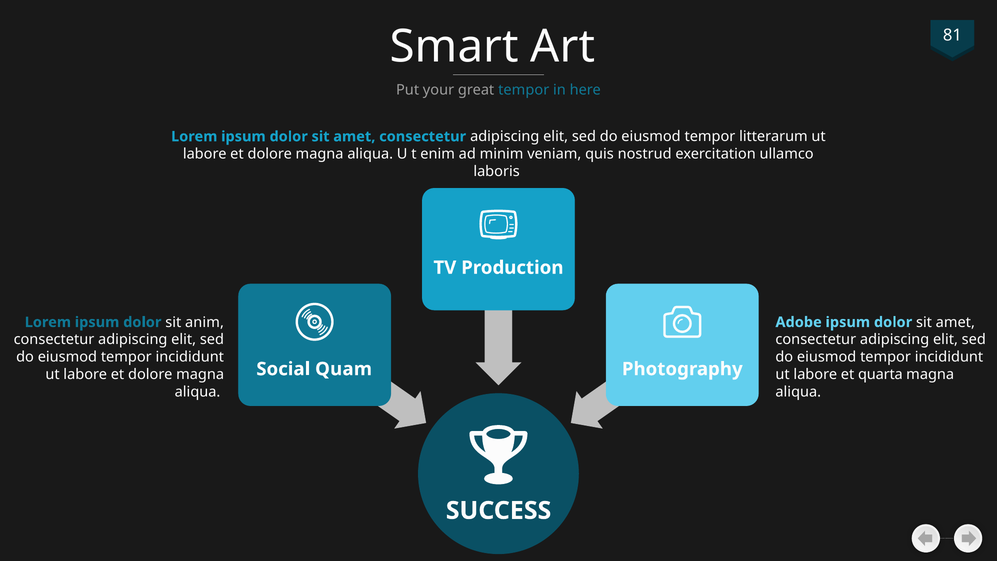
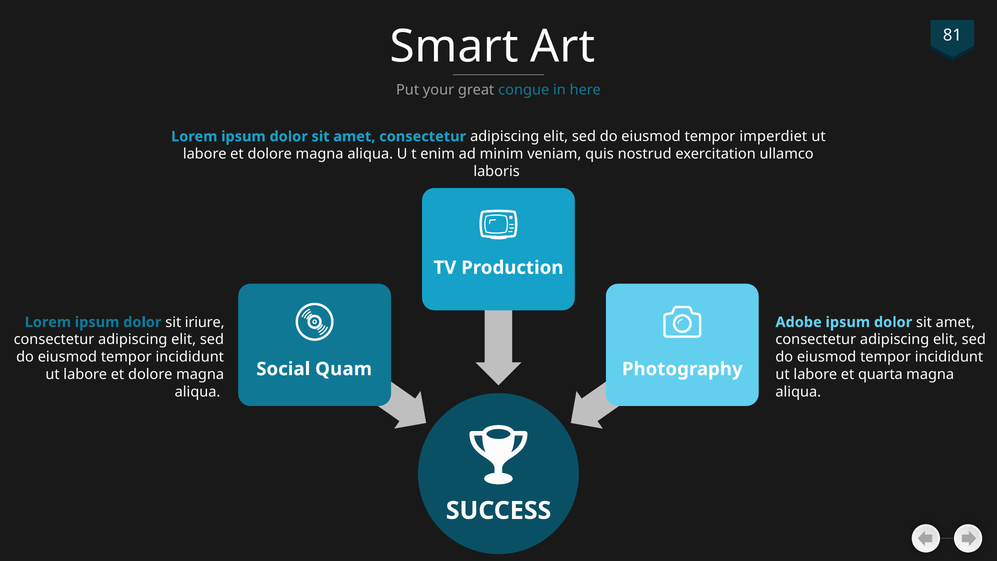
great tempor: tempor -> congue (524, 90)
litterarum: litterarum -> imperdiet (773, 136)
anim: anim -> iriure (205, 322)
